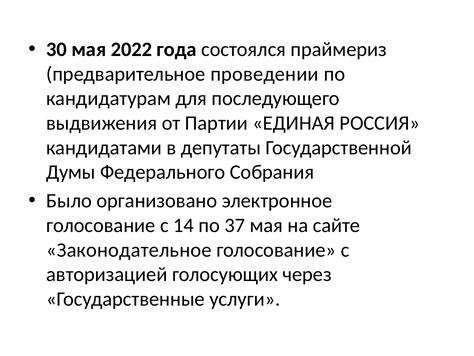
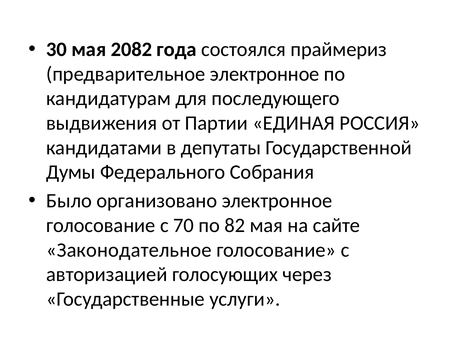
2022: 2022 -> 2082 (131, 49)
предварительное проведении: проведении -> электронное (265, 74)
14: 14 -> 70 (184, 225)
37: 37 -> 82 (235, 225)
